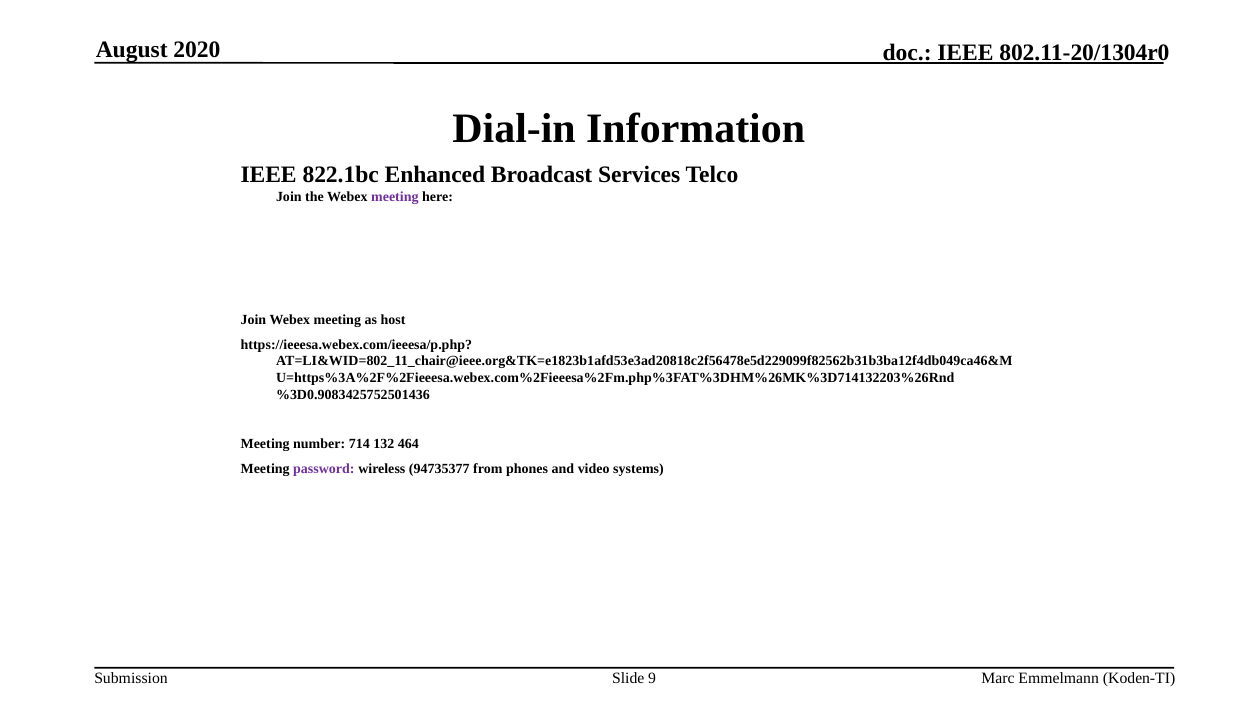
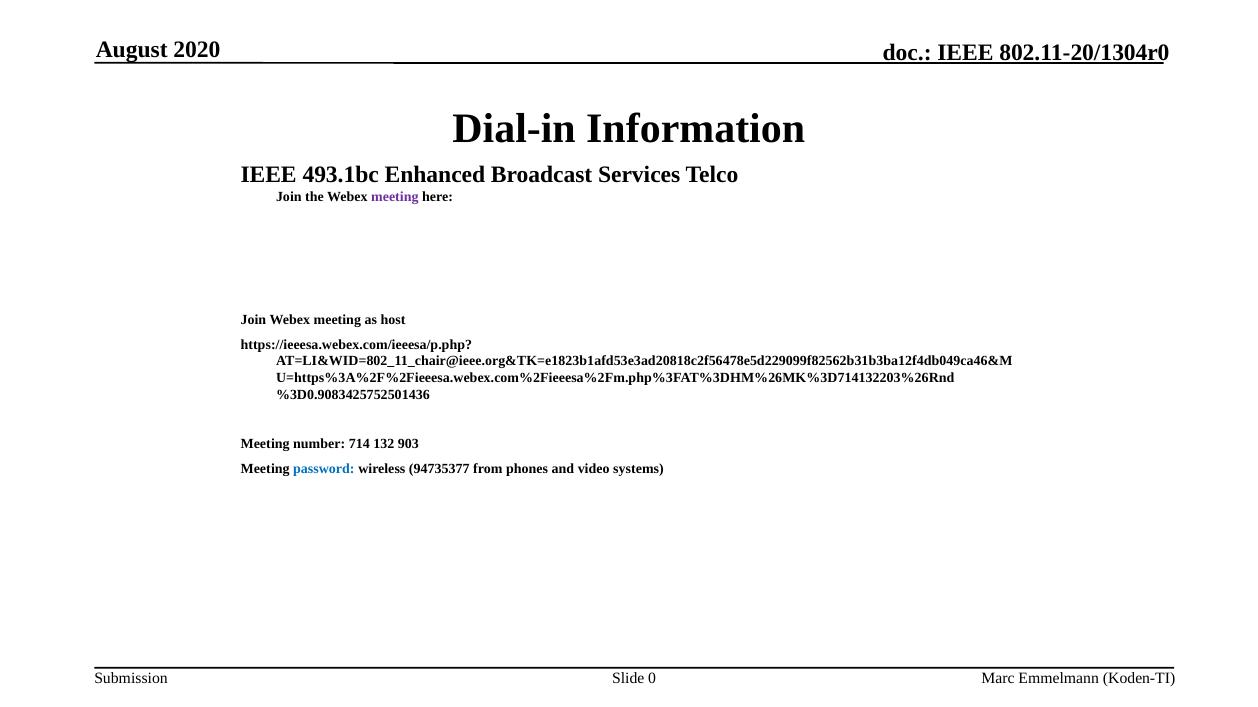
822.1bc: 822.1bc -> 493.1bc (341, 175)
464: 464 -> 903 (408, 444)
password colour: purple -> blue (324, 469)
9: 9 -> 0 (652, 679)
